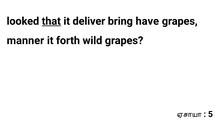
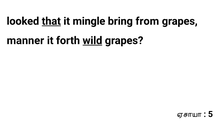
deliver: deliver -> mingle (89, 21)
have: have -> from (147, 21)
wild underline: none -> present (92, 41)
